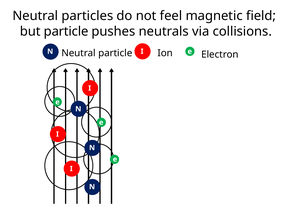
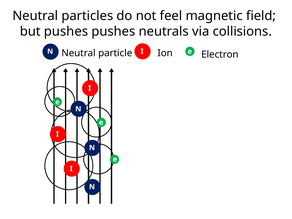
but particle: particle -> pushes (66, 31)
